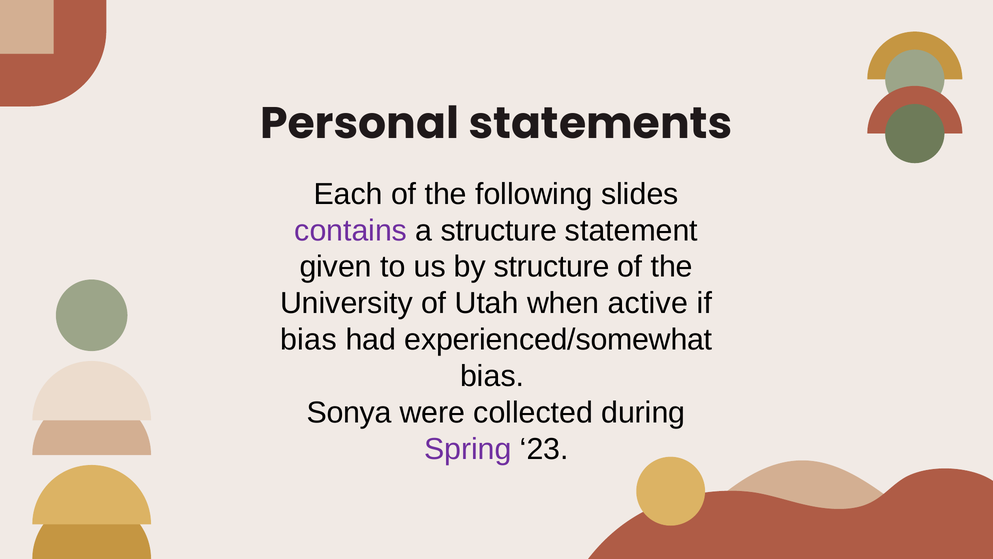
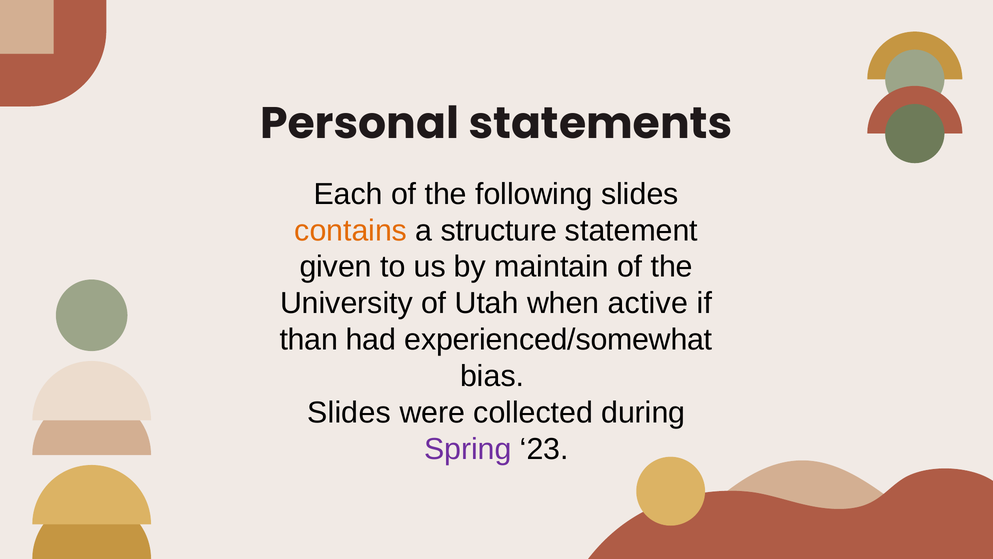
contains colour: purple -> orange (351, 230)
by structure: structure -> maintain (552, 267)
bias: bias -> than (309, 340)
Sonya: Sonya -> Slides (349, 412)
